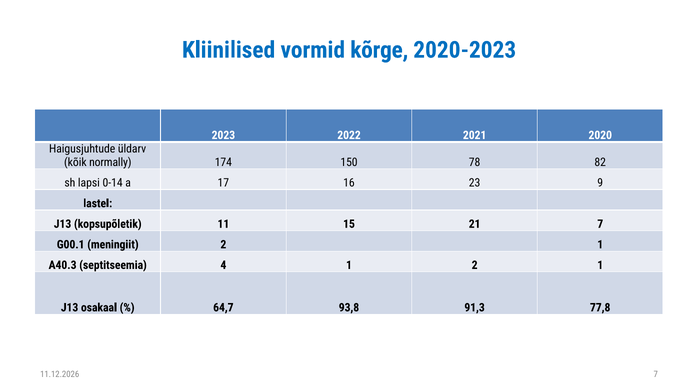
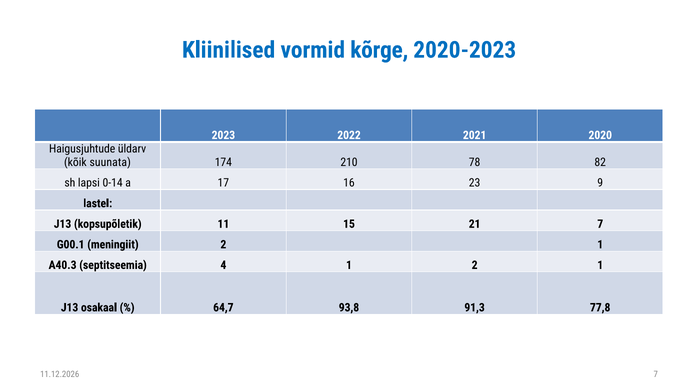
normally: normally -> suunata (110, 162)
150: 150 -> 210 (349, 162)
